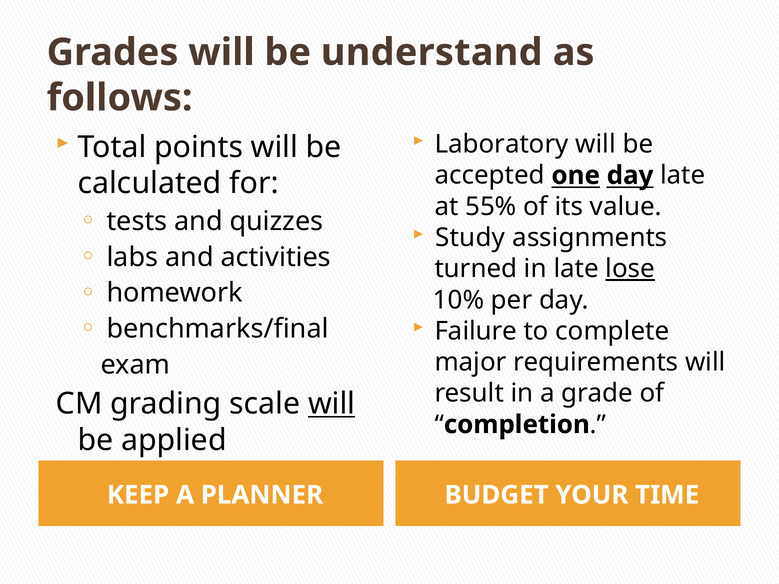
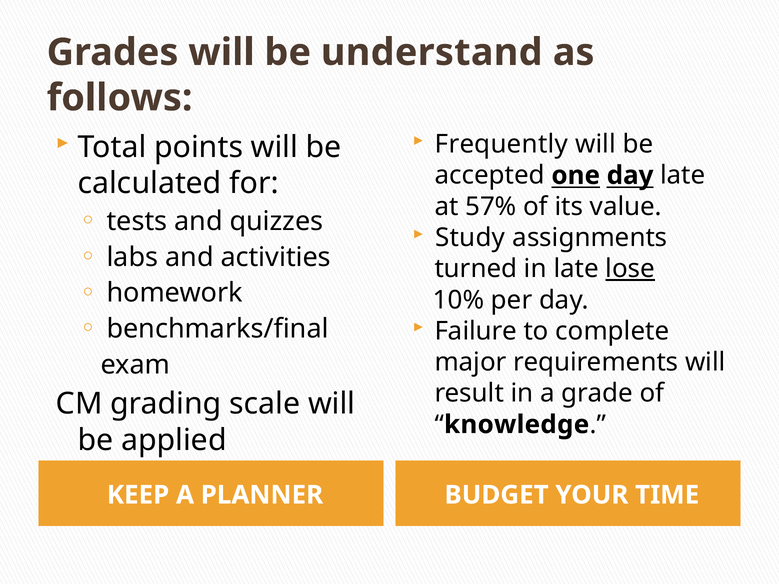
Laboratory: Laboratory -> Frequently (501, 144)
55%: 55% -> 57% (491, 207)
will underline: present -> none (332, 404)
completion: completion -> knowledge (517, 425)
